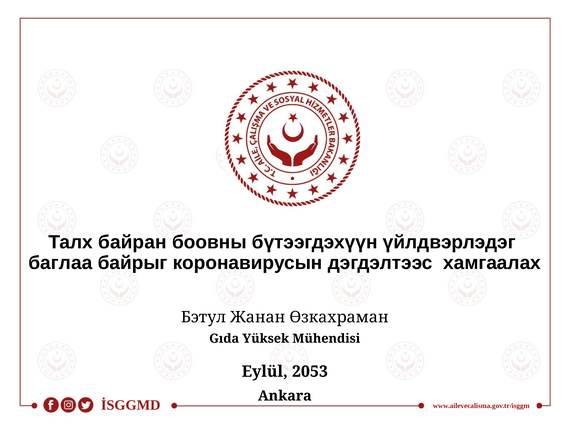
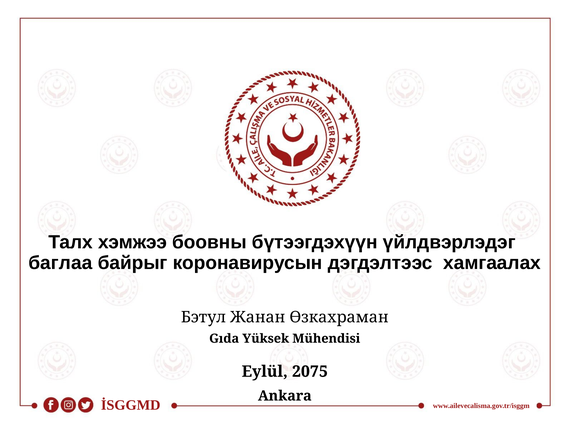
байран: байран -> хэмжээ (133, 242)
2053: 2053 -> 2075 (310, 372)
